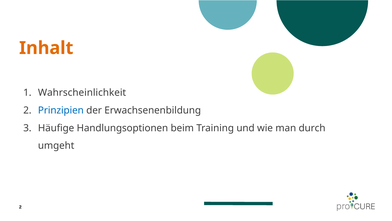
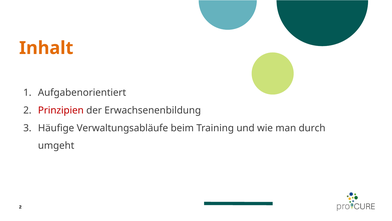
Wahrscheinlichkeit: Wahrscheinlichkeit -> Aufgabenorientiert (82, 92)
Prinzipien colour: blue -> red (61, 110)
Handlungsoptionen: Handlungsoptionen -> Verwaltungsabläufe (122, 128)
